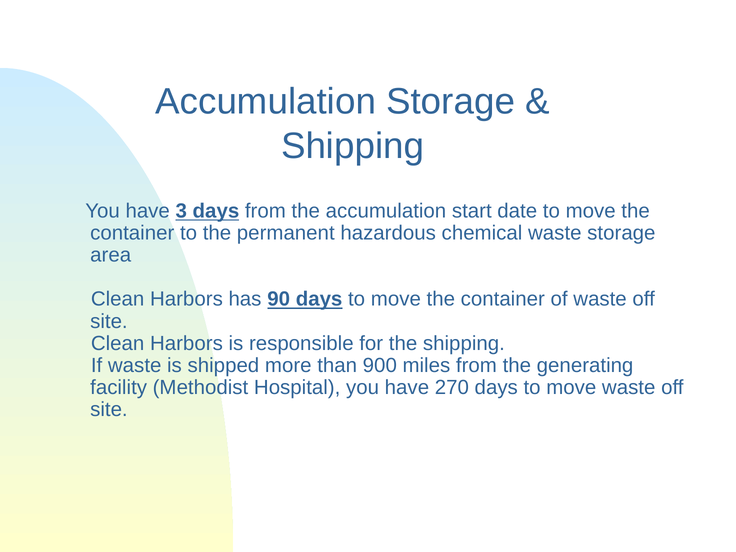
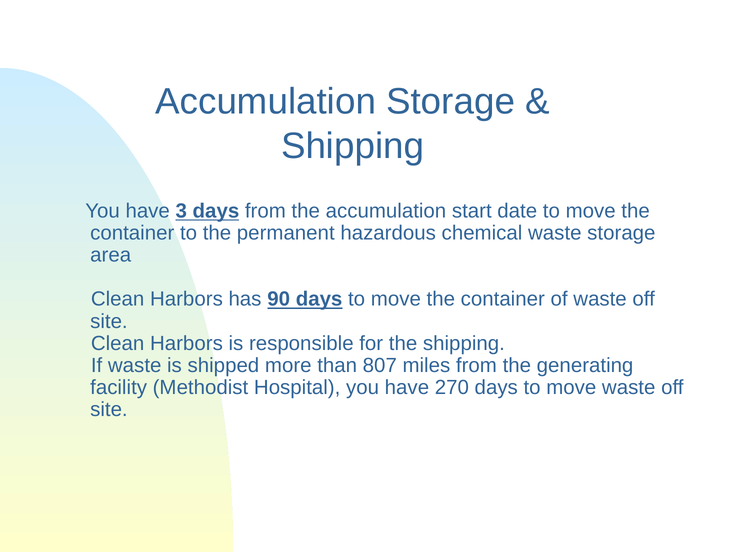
900: 900 -> 807 (380, 365)
